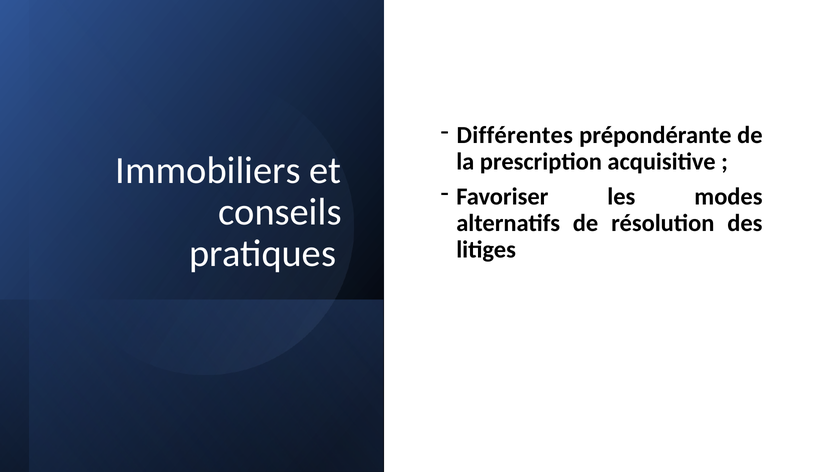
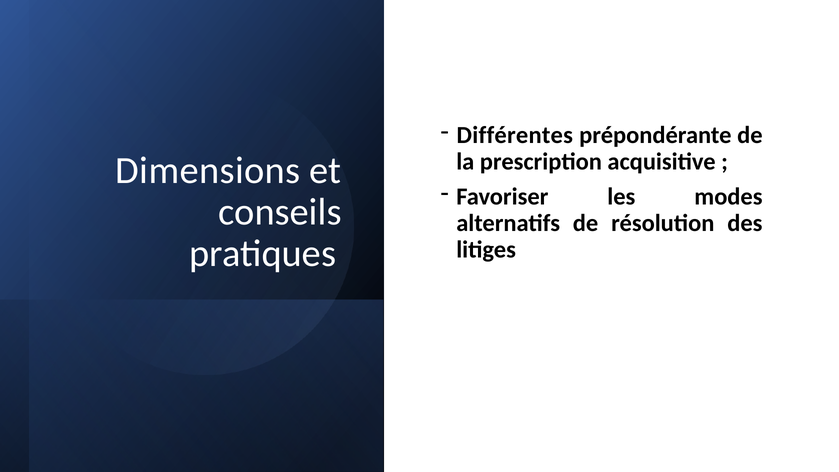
Immobiliers: Immobiliers -> Dimensions (208, 170)
